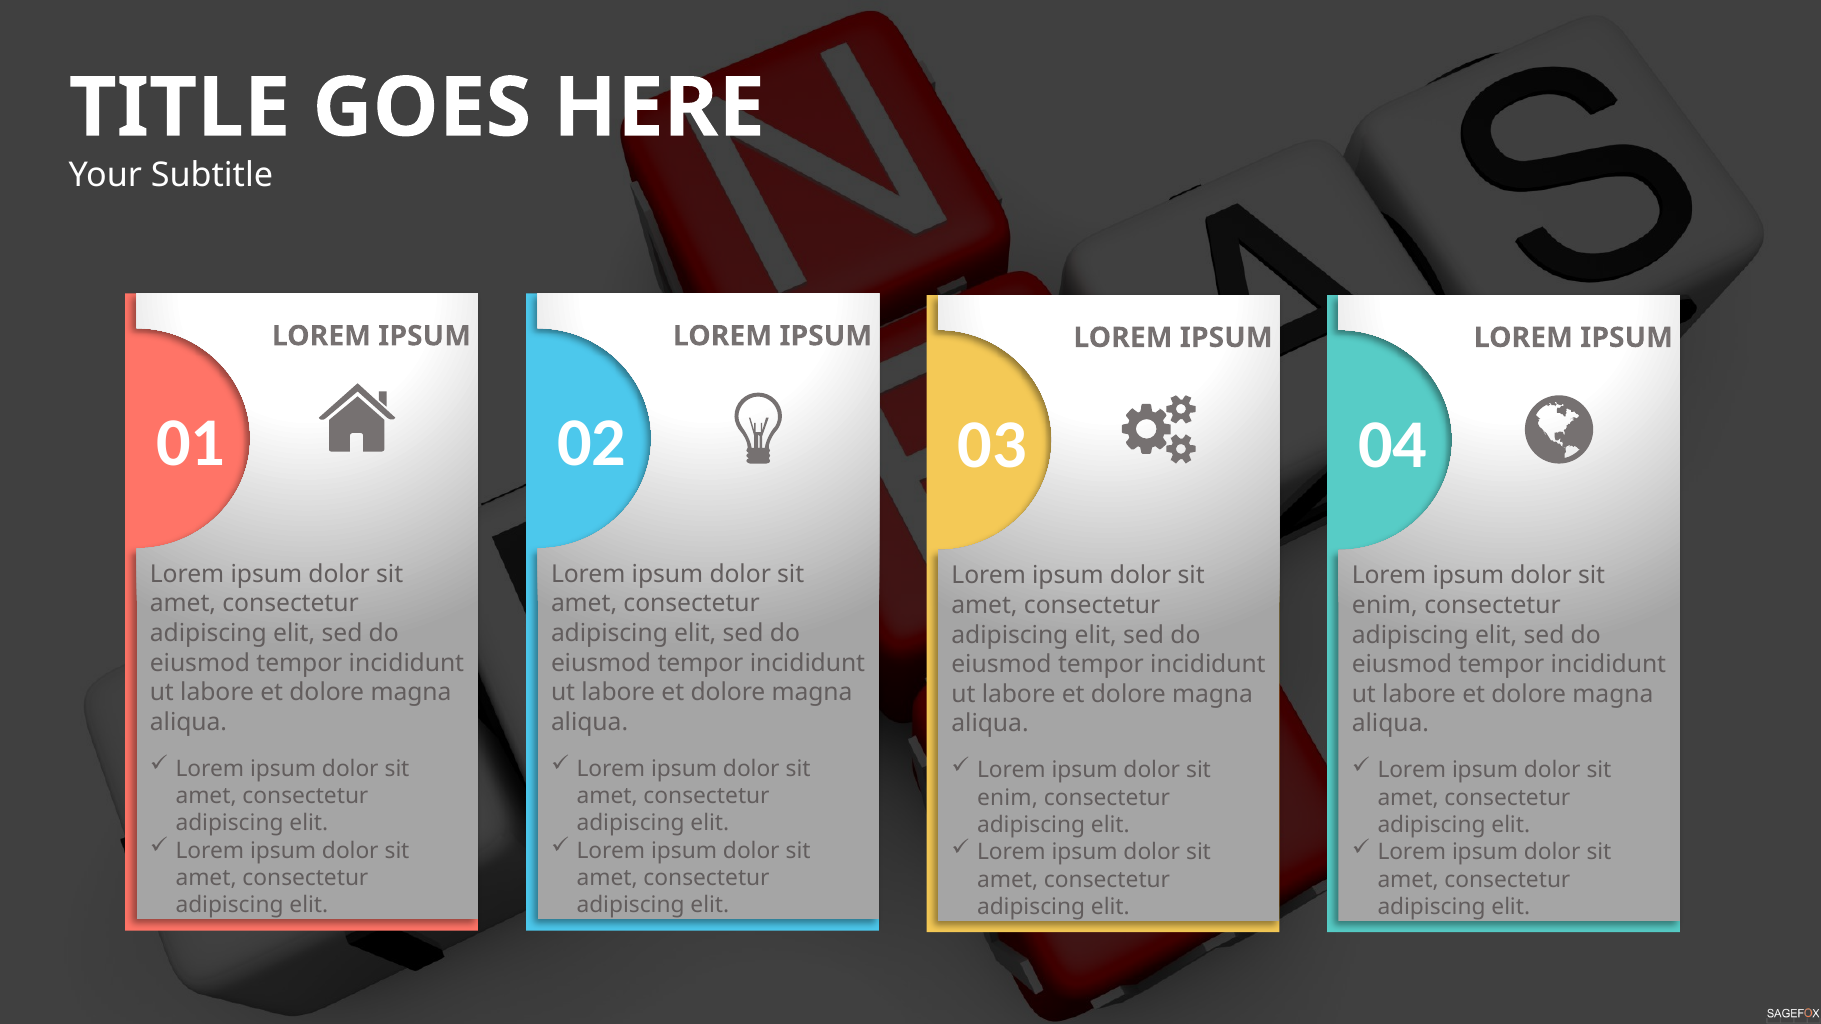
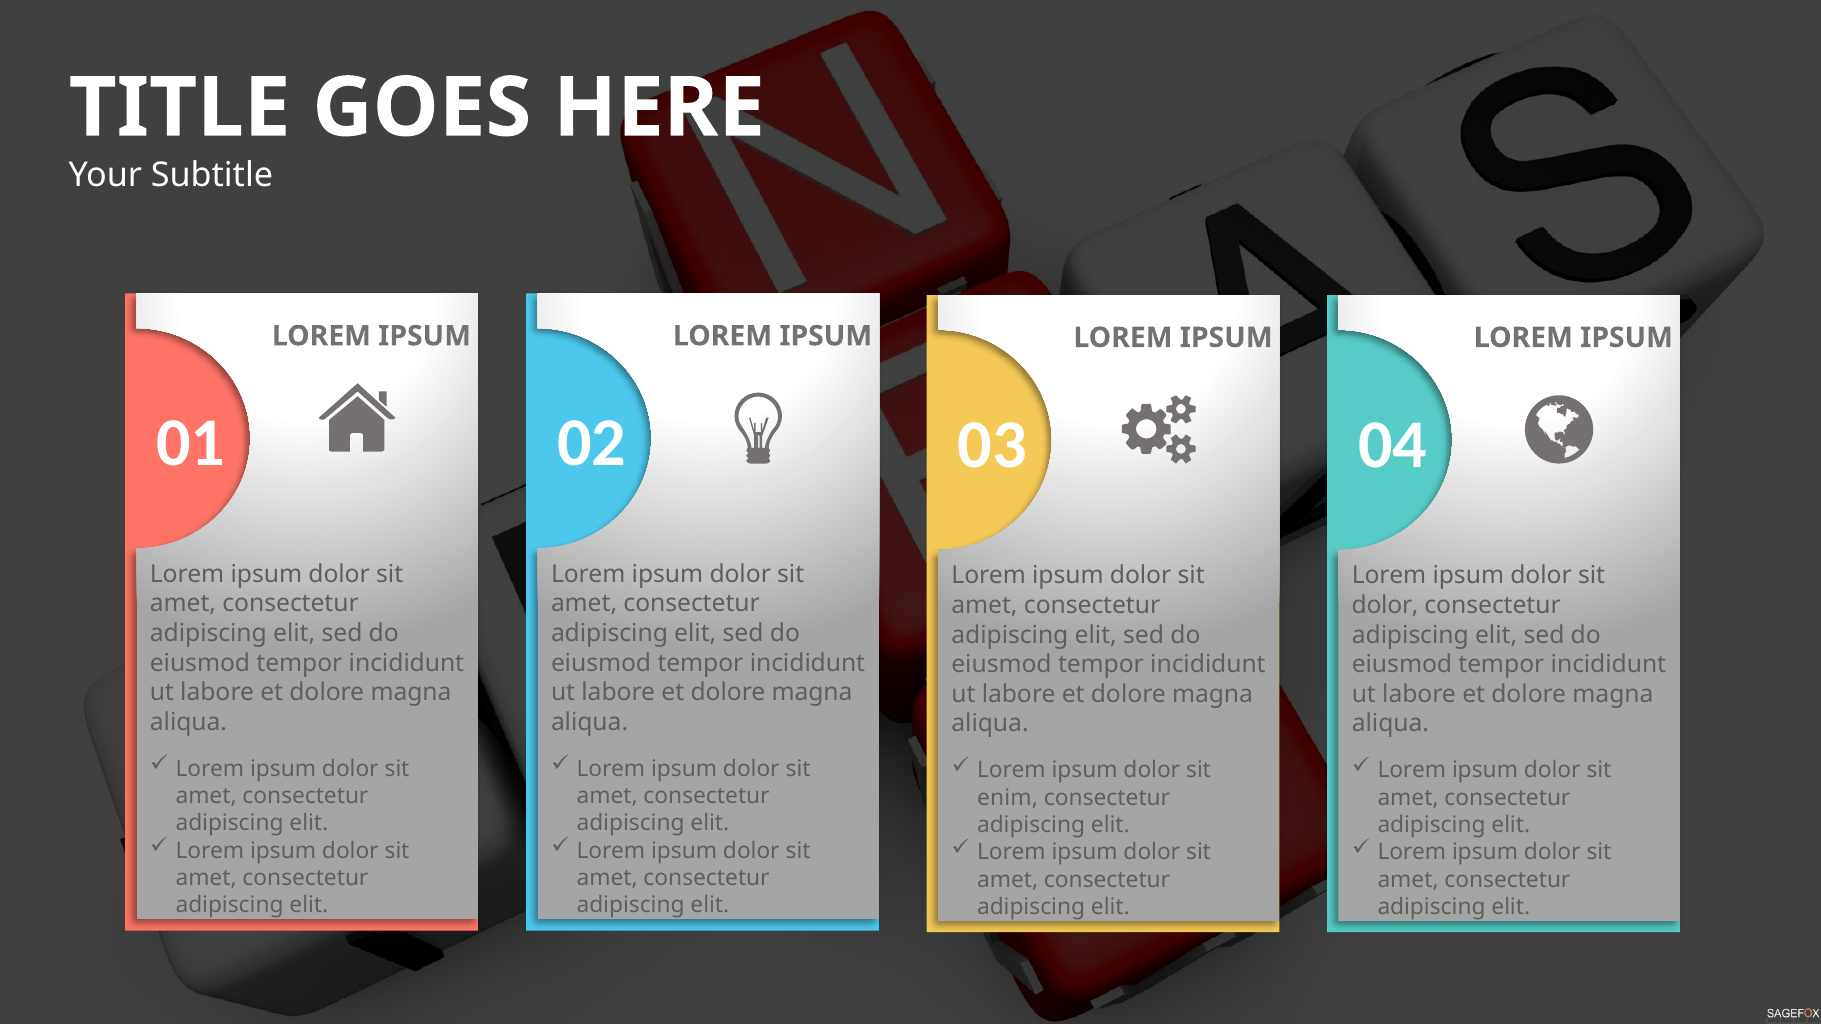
enim: enim -> dolor (1385, 606)
